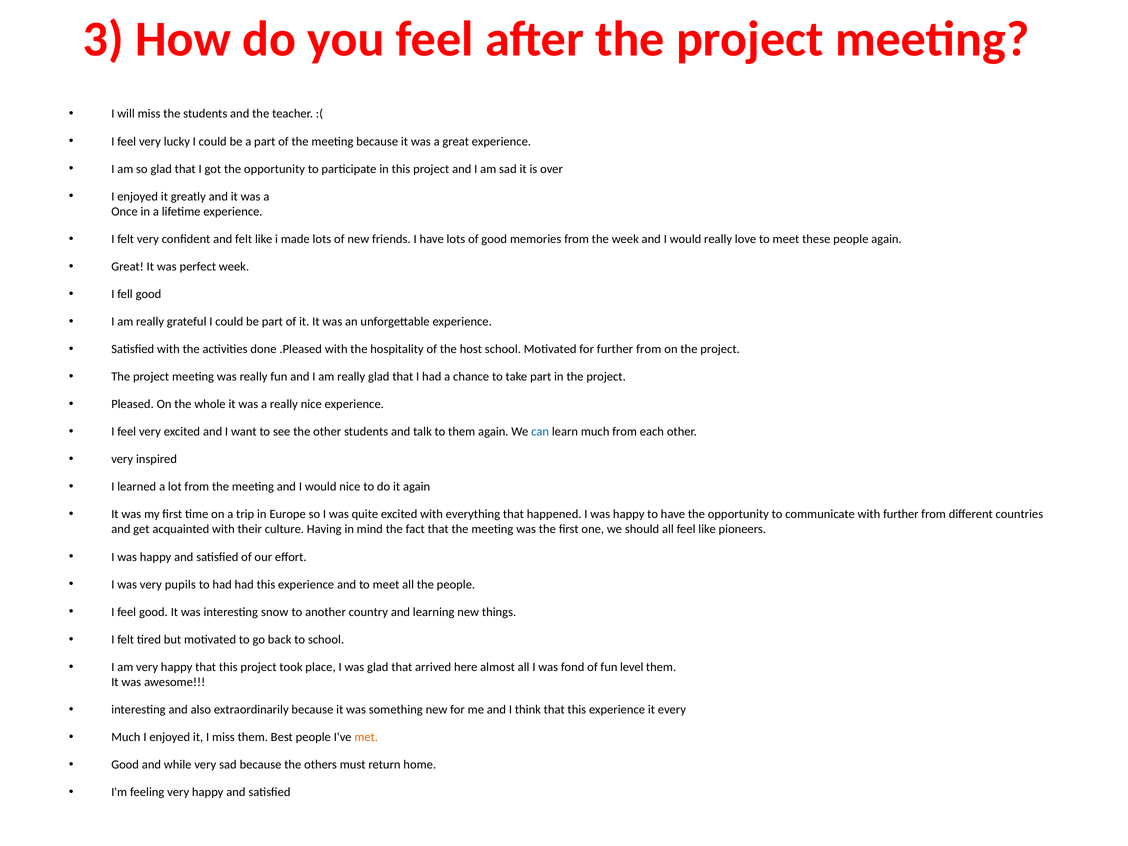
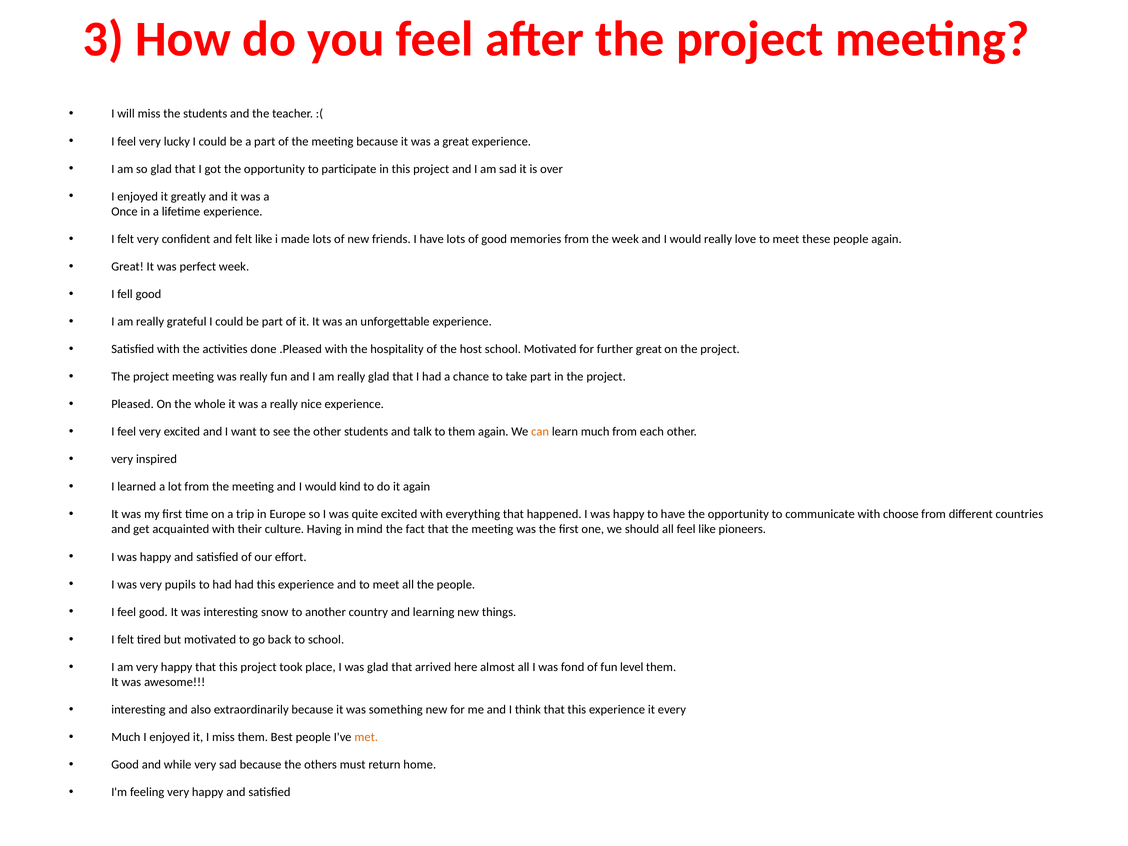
for further from: from -> great (649, 349)
can colour: blue -> orange (540, 432)
would nice: nice -> kind (350, 487)
with further: further -> choose (901, 514)
